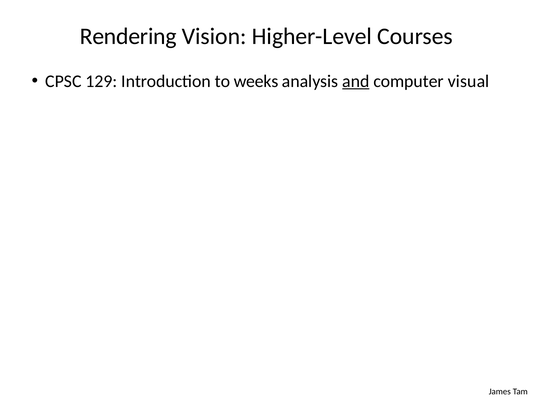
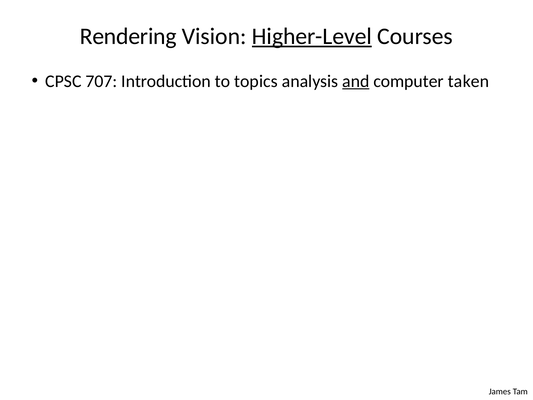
Higher-Level underline: none -> present (312, 36)
129: 129 -> 707 (101, 81)
weeks: weeks -> topics (256, 81)
visual: visual -> taken (469, 81)
